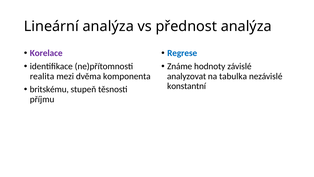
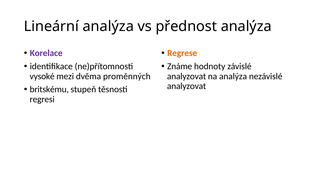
Regrese colour: blue -> orange (182, 53)
realita: realita -> vysoké (42, 76)
komponenta: komponenta -> proměnných (127, 76)
na tabulka: tabulka -> analýza (233, 76)
konstantní: konstantní -> analyzovat (187, 86)
příjmu: příjmu -> regresi (42, 99)
